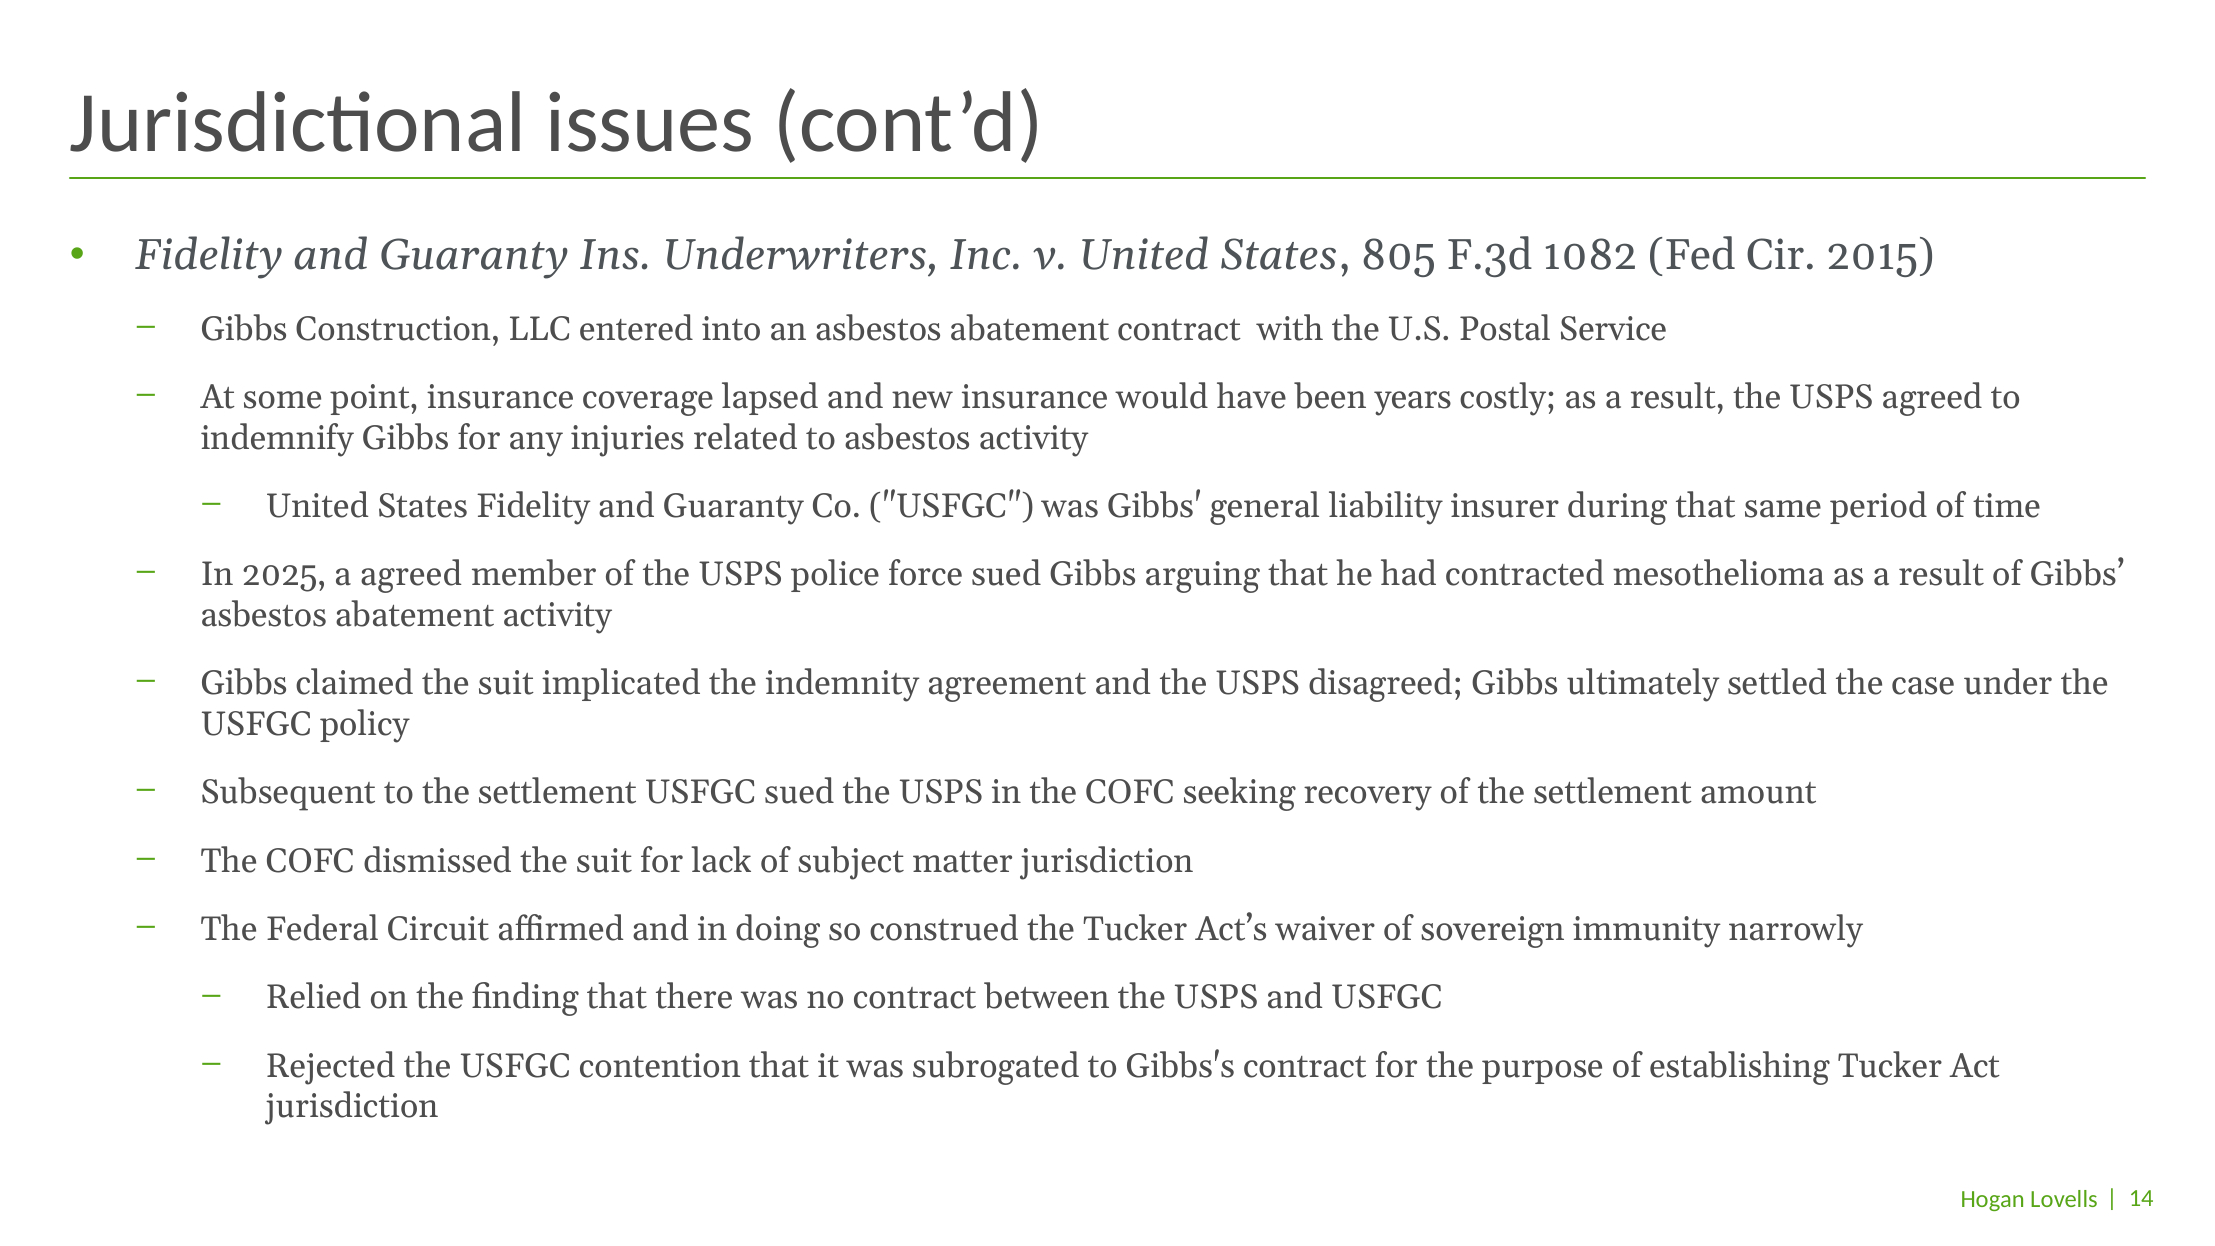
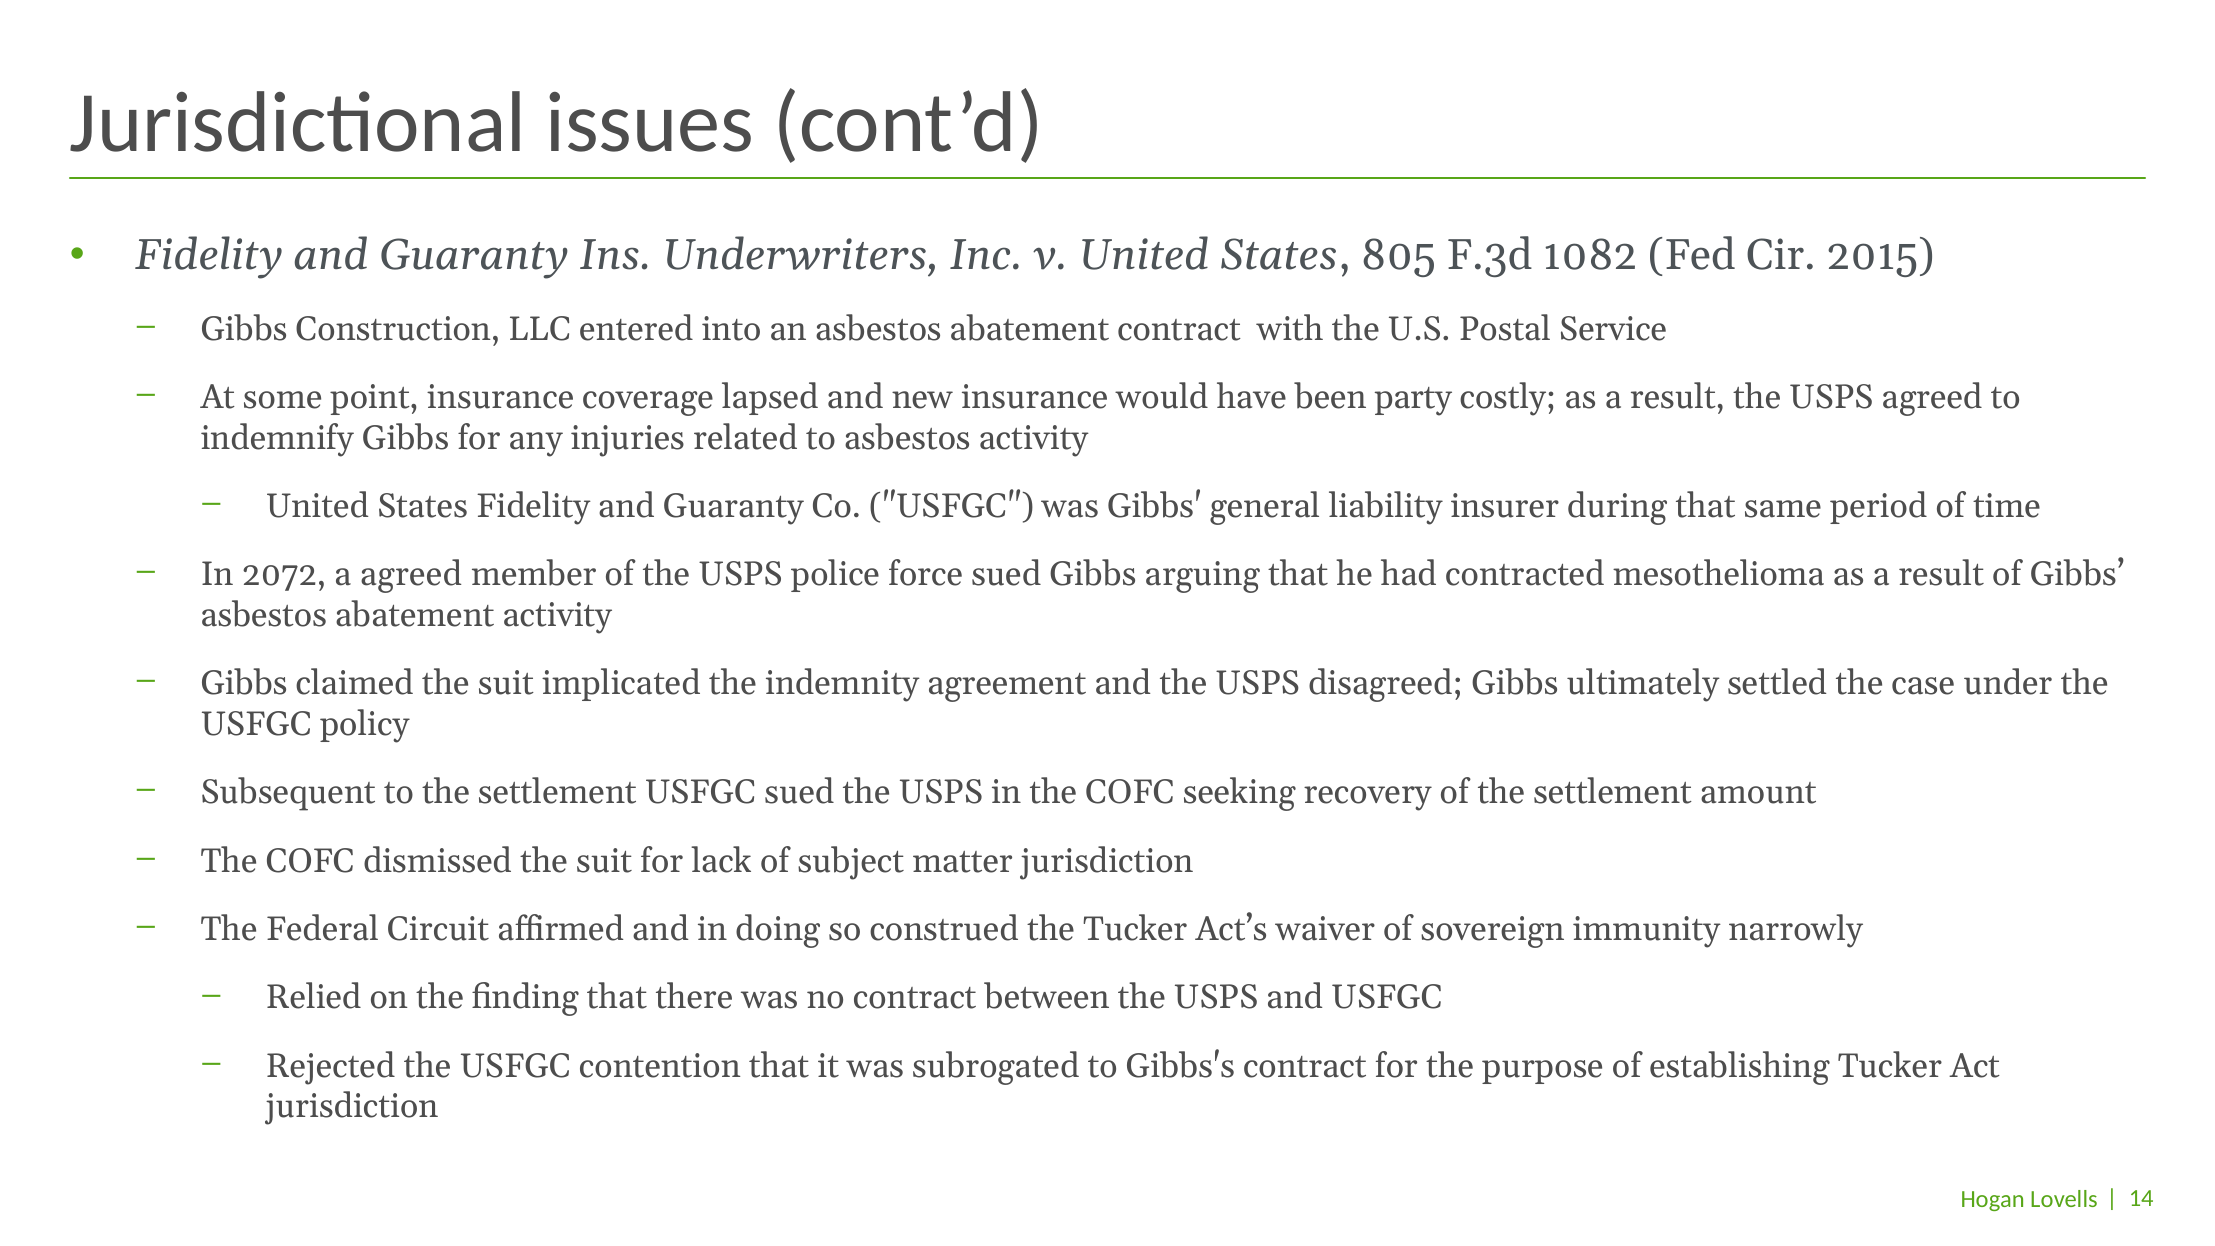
years: years -> party (1413, 397)
2025: 2025 -> 2072 (284, 575)
